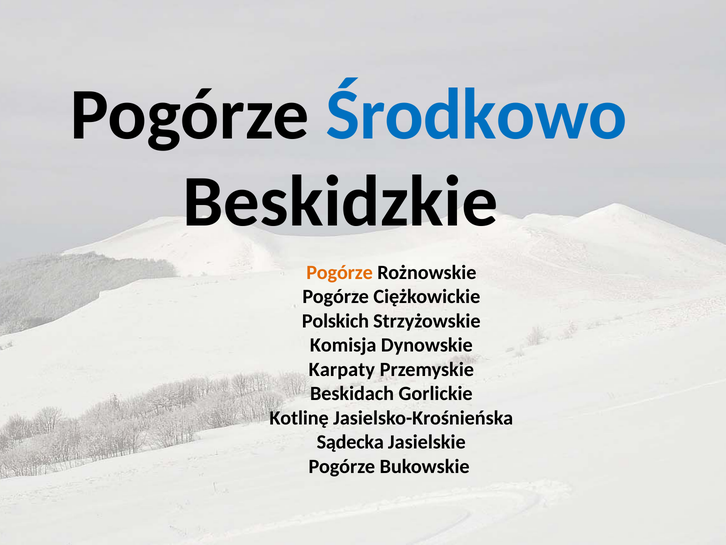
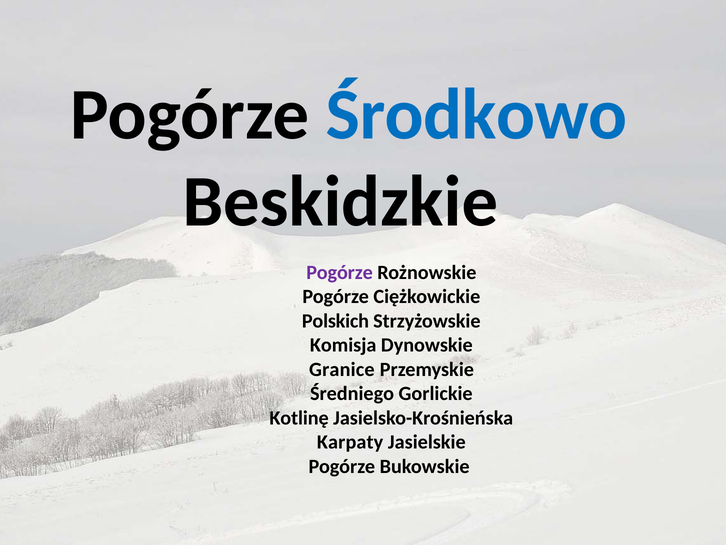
Pogórze colour: orange -> purple (340, 272)
Karpaty: Karpaty -> Granice (342, 369)
Beskidach: Beskidach -> Średniego (352, 393)
Sądecka: Sądecka -> Karpaty (350, 442)
